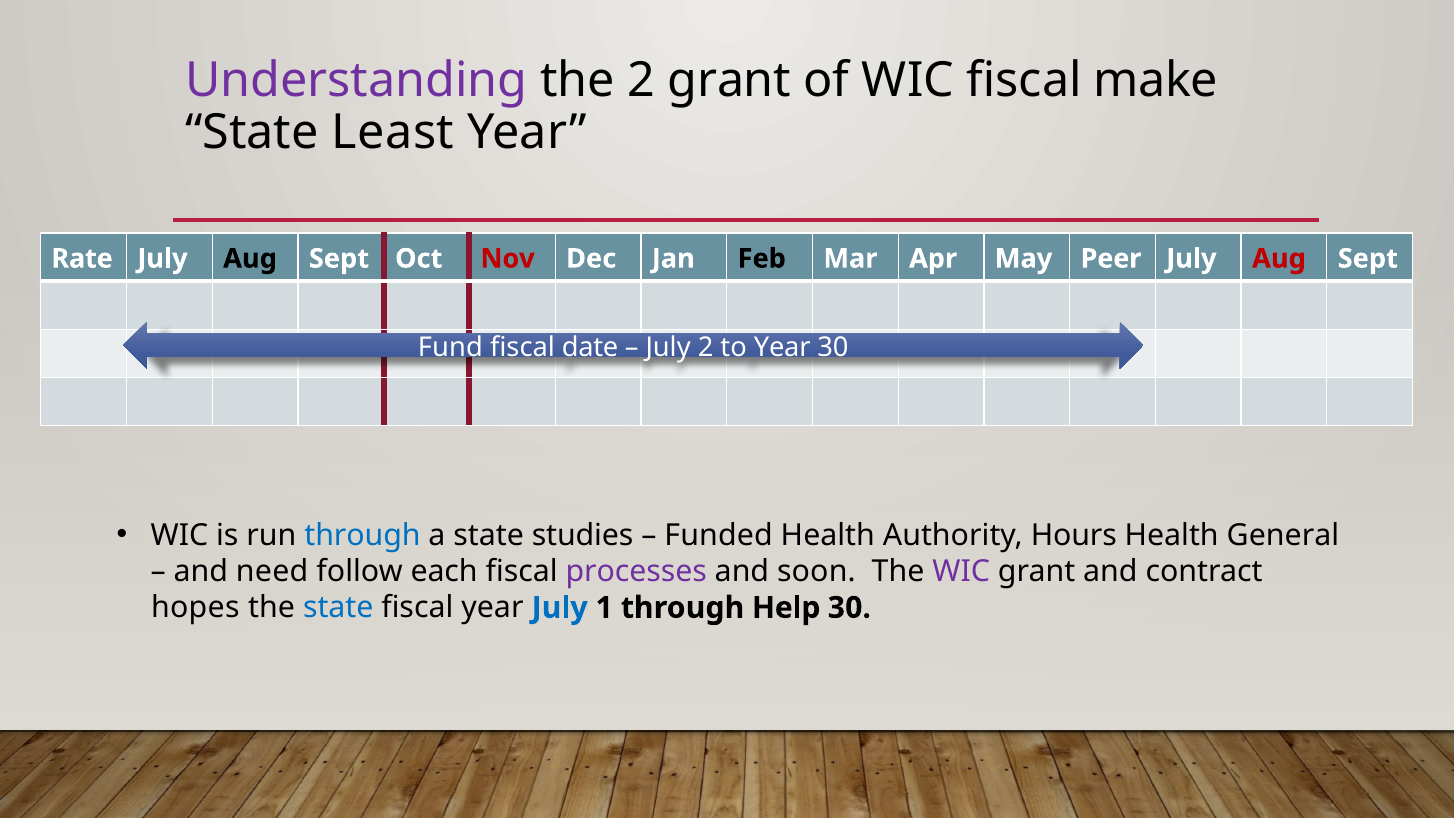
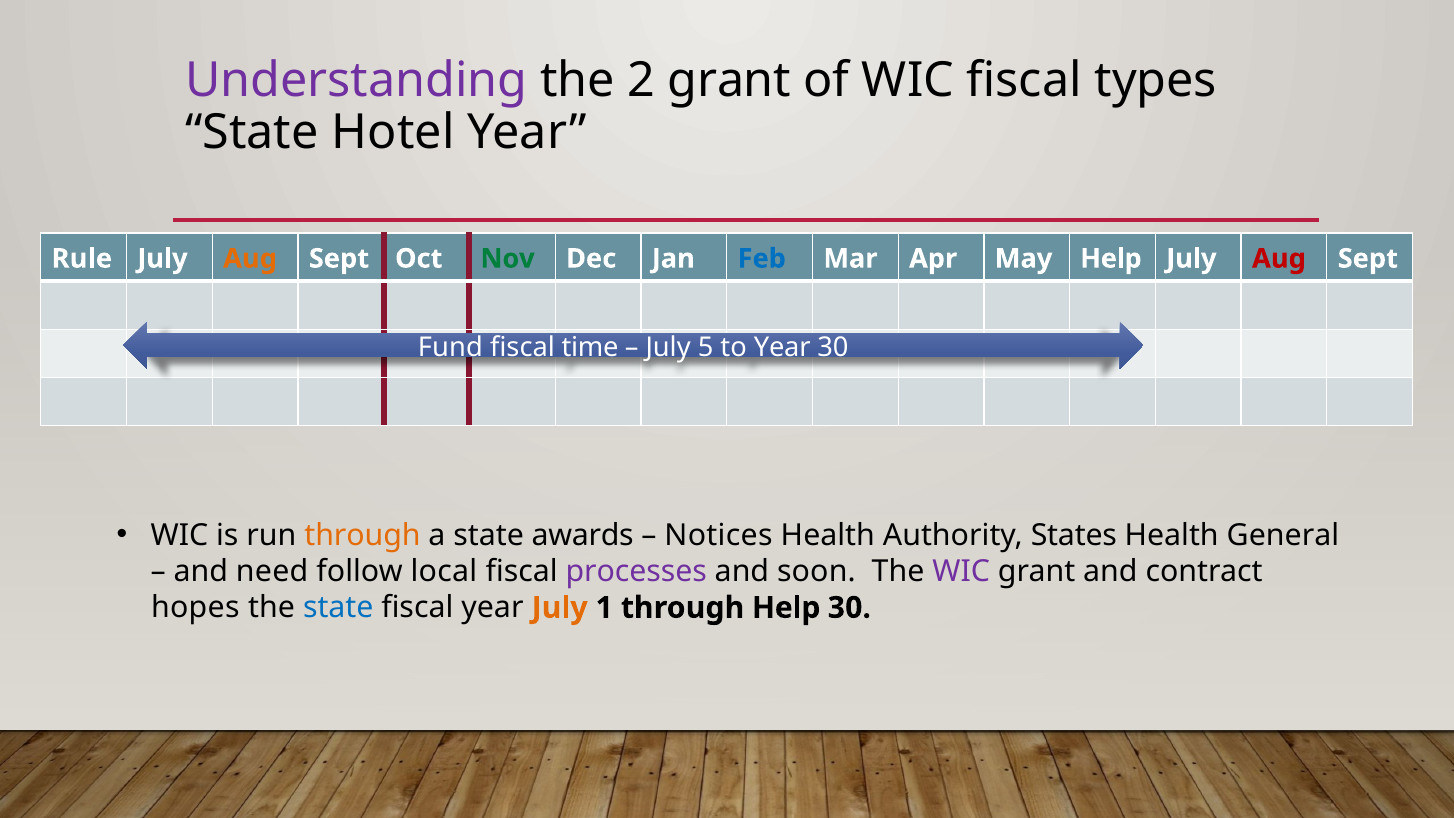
make: make -> types (1156, 80)
Least: Least -> Hotel (393, 133)
Rate: Rate -> Rule (82, 259)
Aug colour: black -> orange (250, 259)
Nov colour: red -> green (508, 259)
Feb colour: black -> blue (762, 259)
May Peer: Peer -> Help (1111, 259)
date: date -> time (590, 347)
July 2: 2 -> 5 (706, 347)
through colour: blue -> orange (363, 535)
studies: studies -> awards (583, 535)
Funded: Funded -> Notices (719, 535)
Hours: Hours -> States (1074, 535)
each: each -> local (444, 571)
July colour: blue -> orange (560, 608)
